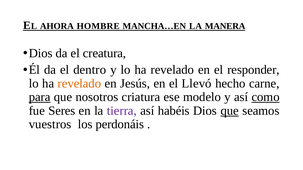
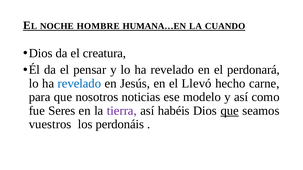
AHORA: AHORA -> NOCHE (57, 26)
MANCHA…EN: MANCHA…EN -> HUMANA…EN (154, 26)
MANERA: MANERA -> CUANDO (225, 26)
dentro: dentro -> pensar (90, 70)
responder: responder -> perdonará (253, 70)
revelado colour: orange -> blue (79, 84)
para underline: present -> none (40, 97)
criatura: criatura -> noticias (141, 97)
como underline: present -> none (266, 97)
